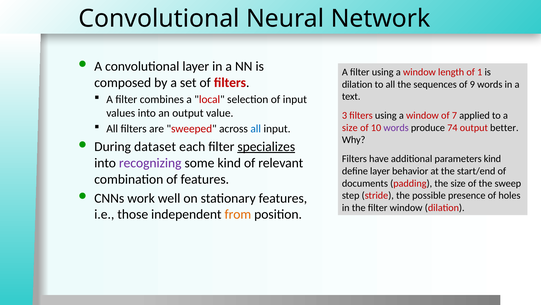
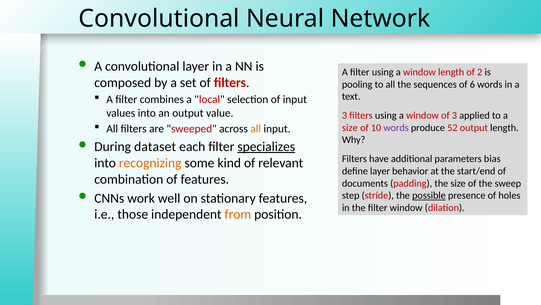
1: 1 -> 2 (480, 72)
dilation: dilation -> pooling (357, 84)
9: 9 -> 6 (472, 84)
of 7: 7 -> 3 (454, 115)
all colour: blue -> orange (256, 129)
74: 74 -> 52 (452, 127)
output better: better -> length (504, 127)
parameters kind: kind -> bias (492, 159)
recognizing colour: purple -> orange (150, 163)
possible underline: none -> present (429, 195)
